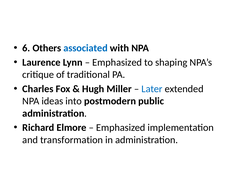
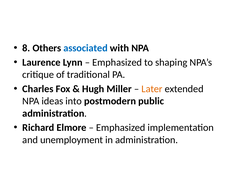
6: 6 -> 8 (26, 48)
Later colour: blue -> orange (152, 89)
transformation: transformation -> unemployment (72, 140)
